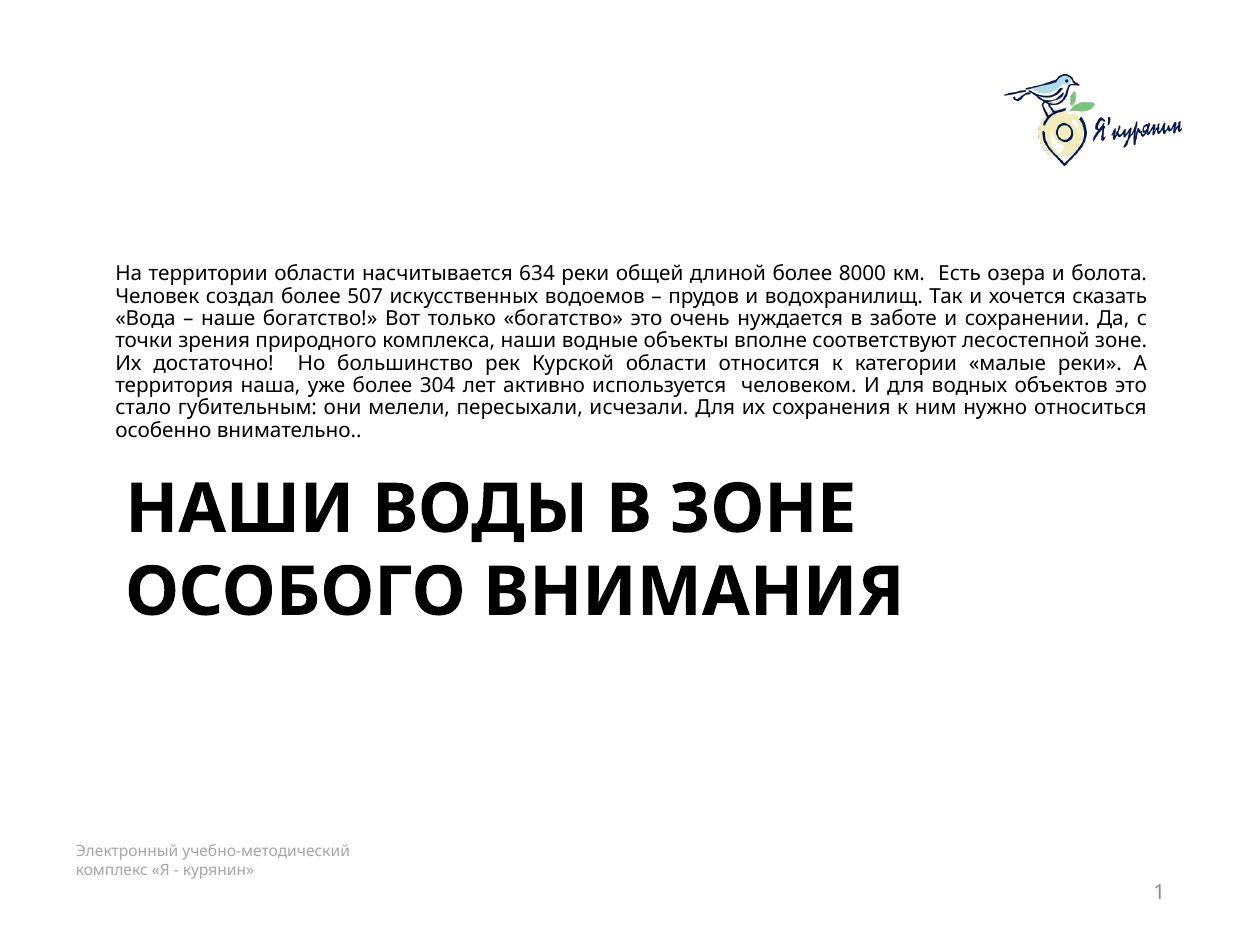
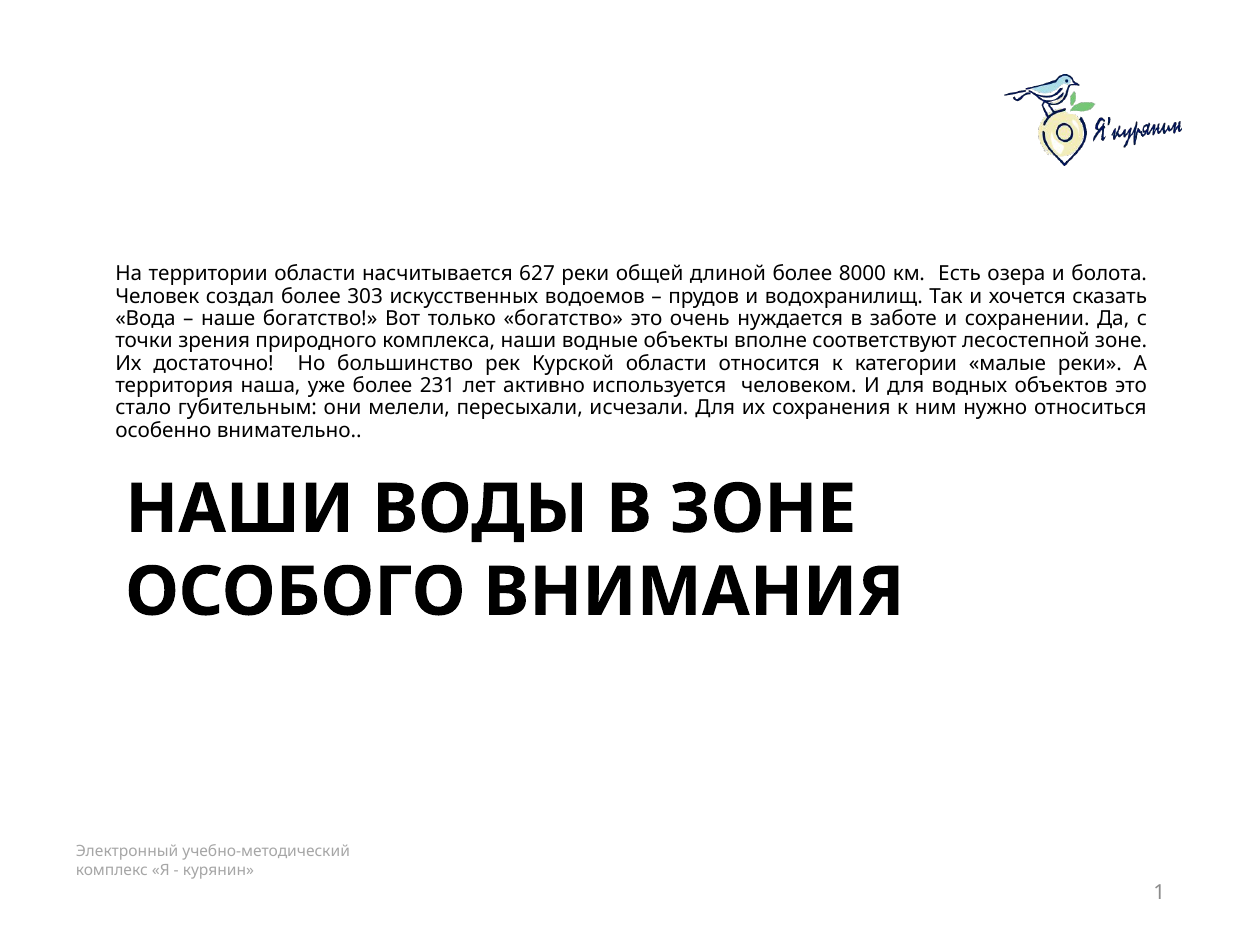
634: 634 -> 627 (537, 274)
507: 507 -> 303 (365, 296)
304: 304 -> 231 (438, 386)
